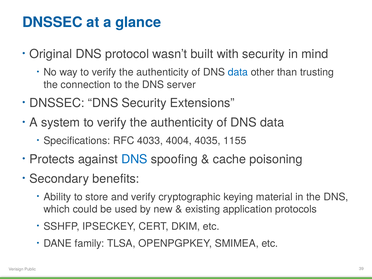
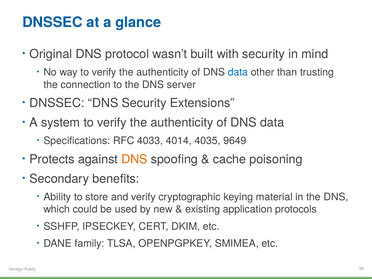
4004: 4004 -> 4014 (179, 141)
1155: 1155 -> 9649 (235, 141)
DNS colour: blue -> orange (134, 159)
